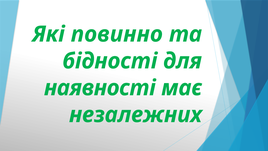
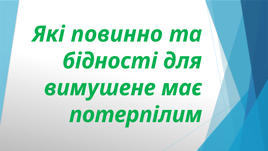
наявності: наявності -> вимушене (100, 88)
незалежних: незалежних -> потерпілим (136, 115)
